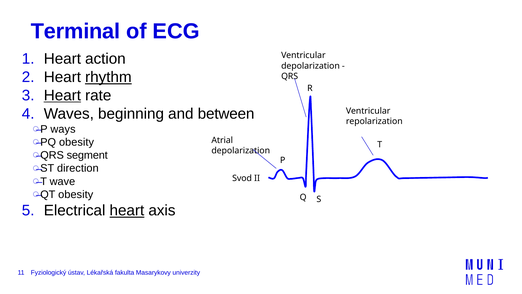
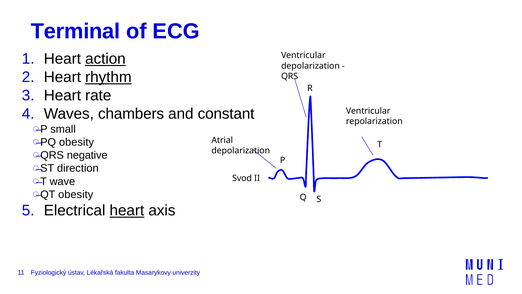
action underline: none -> present (105, 59)
Heart underline: present -> none (62, 95)
beginning: beginning -> chambers (131, 114)
between: between -> constant (226, 114)
ways: ways -> small (63, 129)
segment: segment -> negative (87, 155)
